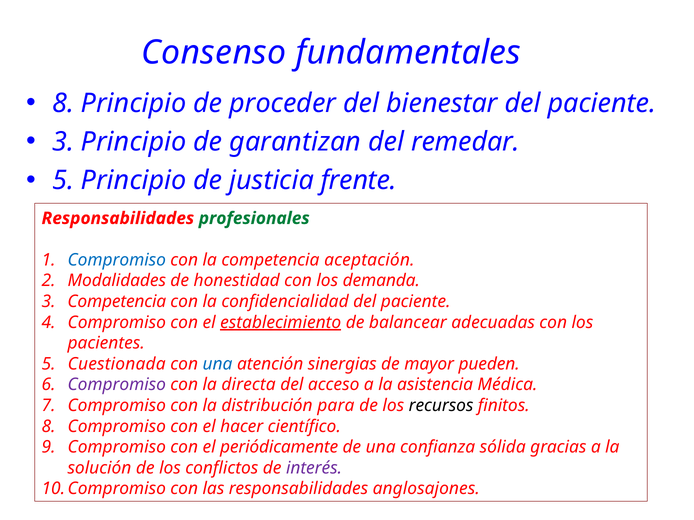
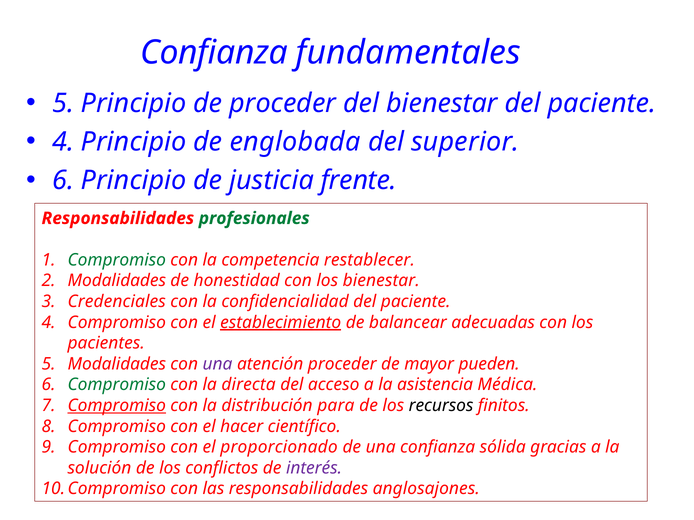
Consenso: Consenso -> Confianza (214, 53)
8: 8 -> 5 (63, 104)
3: 3 -> 4 (63, 142)
garantizan: garantizan -> englobada (295, 142)
remedar: remedar -> superior (465, 142)
5: 5 -> 6 (63, 181)
Compromiso colour: blue -> green (117, 260)
aceptación: aceptación -> restablecer (369, 260)
los demanda: demanda -> bienestar (381, 281)
3 Competencia: Competencia -> Credenciales (117, 302)
Cuestionada: Cuestionada -> Modalidades (117, 364)
una colour: blue -> purple (218, 364)
atención sinergias: sinergias -> proceder (342, 364)
Compromiso colour: purple -> green (117, 385)
Compromiso underline: none -> present (117, 406)
periódicamente: periódicamente -> proporcionado (279, 448)
